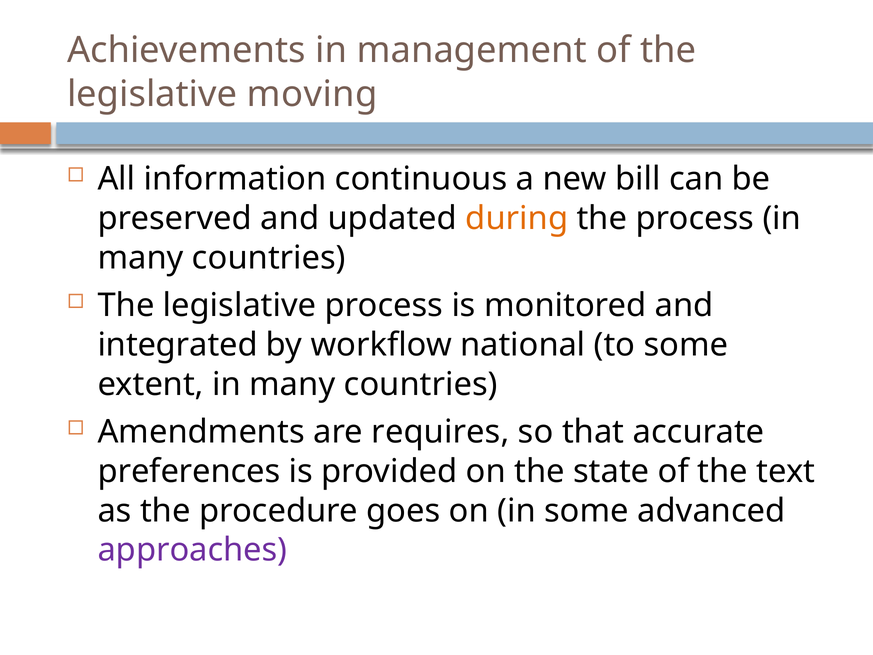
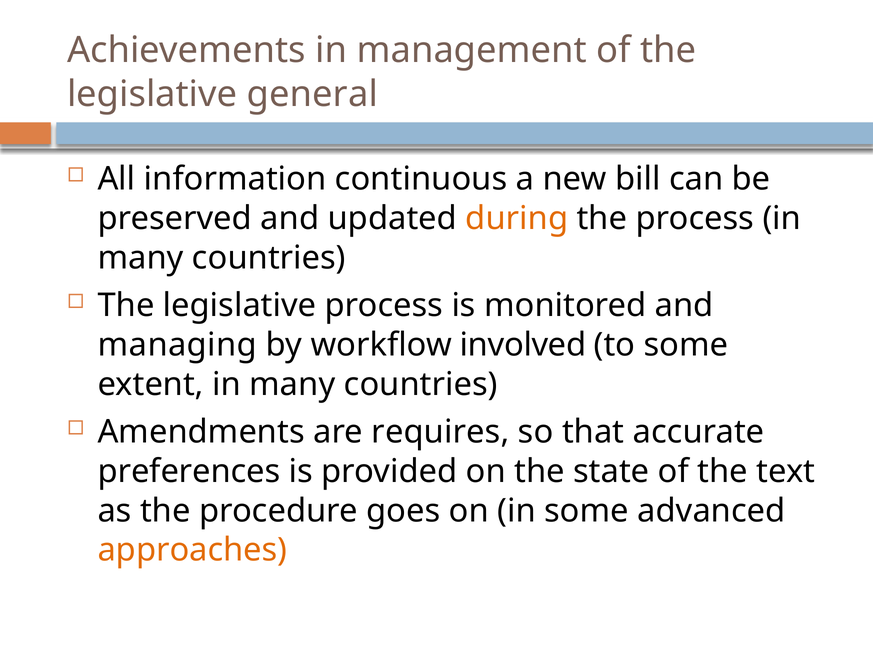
moving: moving -> general (312, 94)
integrated: integrated -> managing (177, 345)
national: national -> involved (523, 345)
approaches colour: purple -> orange (192, 550)
